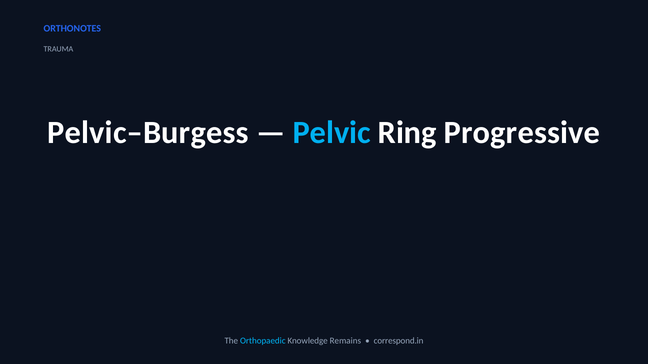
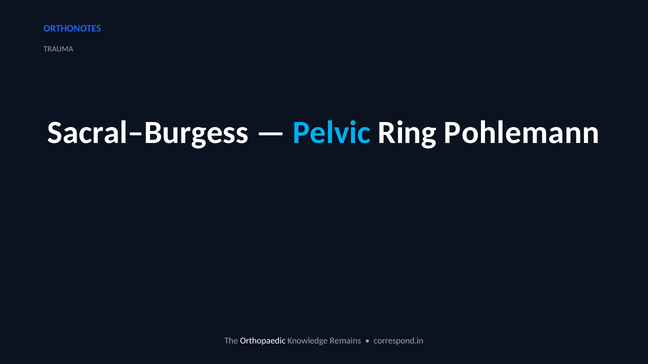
Pelvic–Burgess: Pelvic–Burgess -> Sacral–Burgess (148, 133)
Progressive: Progressive -> Pohlemann (522, 133)
Orthopaedic colour: light blue -> white (263, 341)
